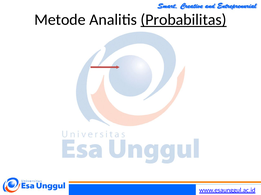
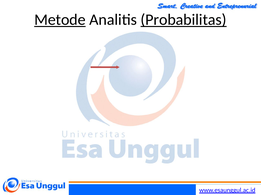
Metode underline: none -> present (60, 20)
